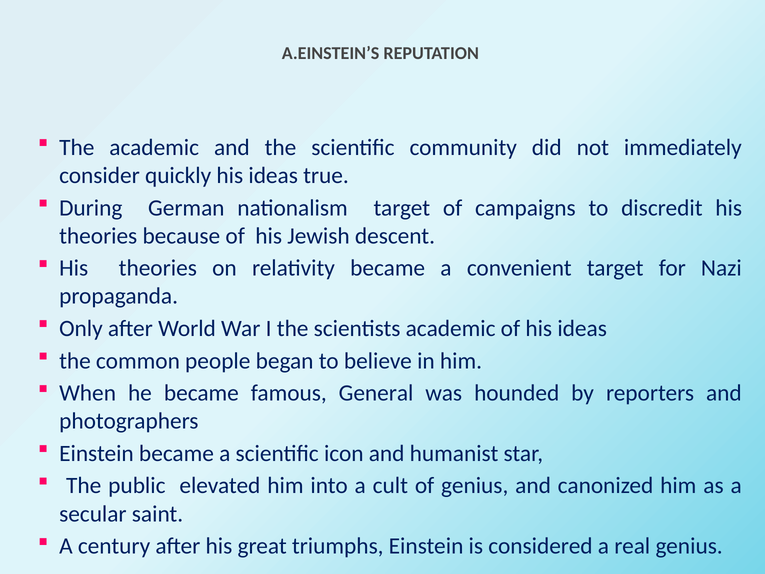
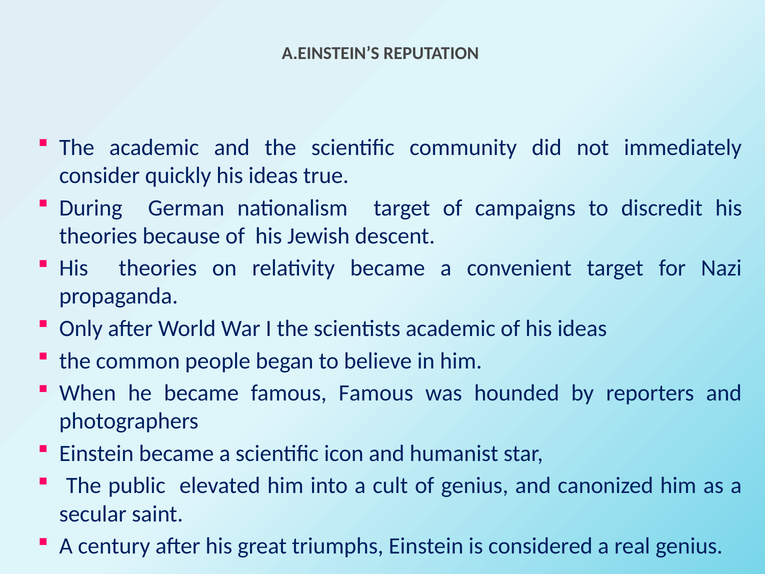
famous General: General -> Famous (376, 393)
